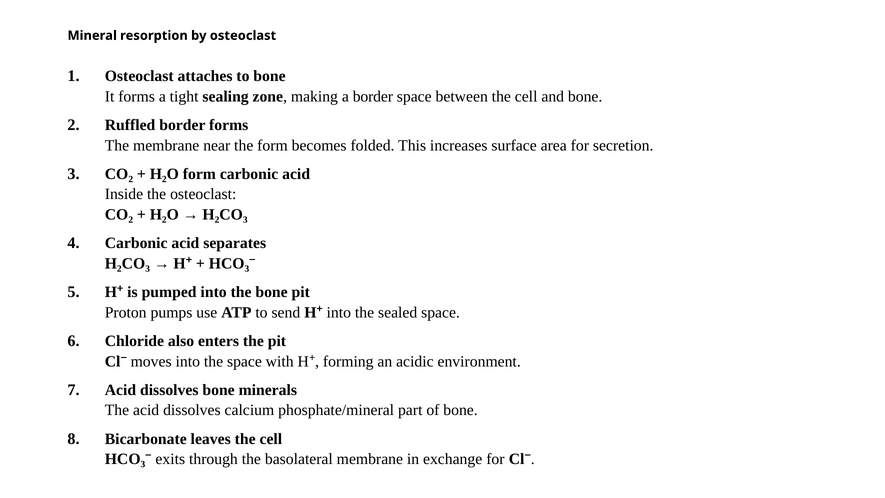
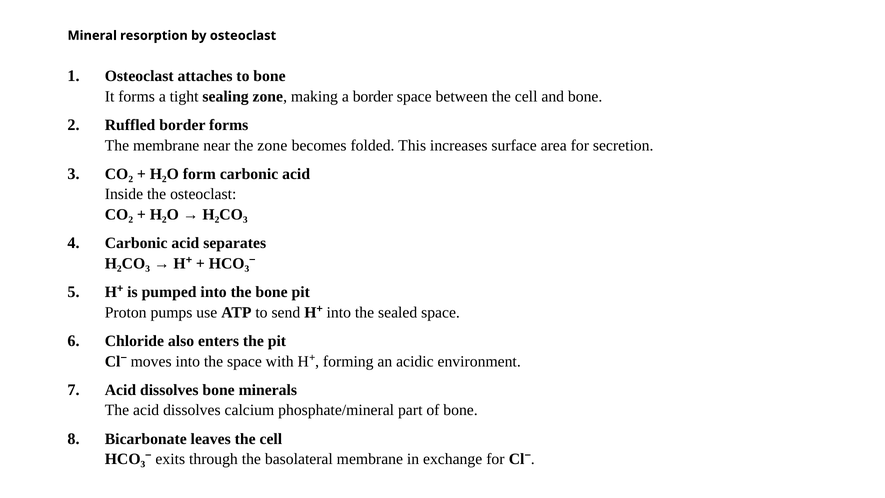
the form: form -> zone (272, 145)
